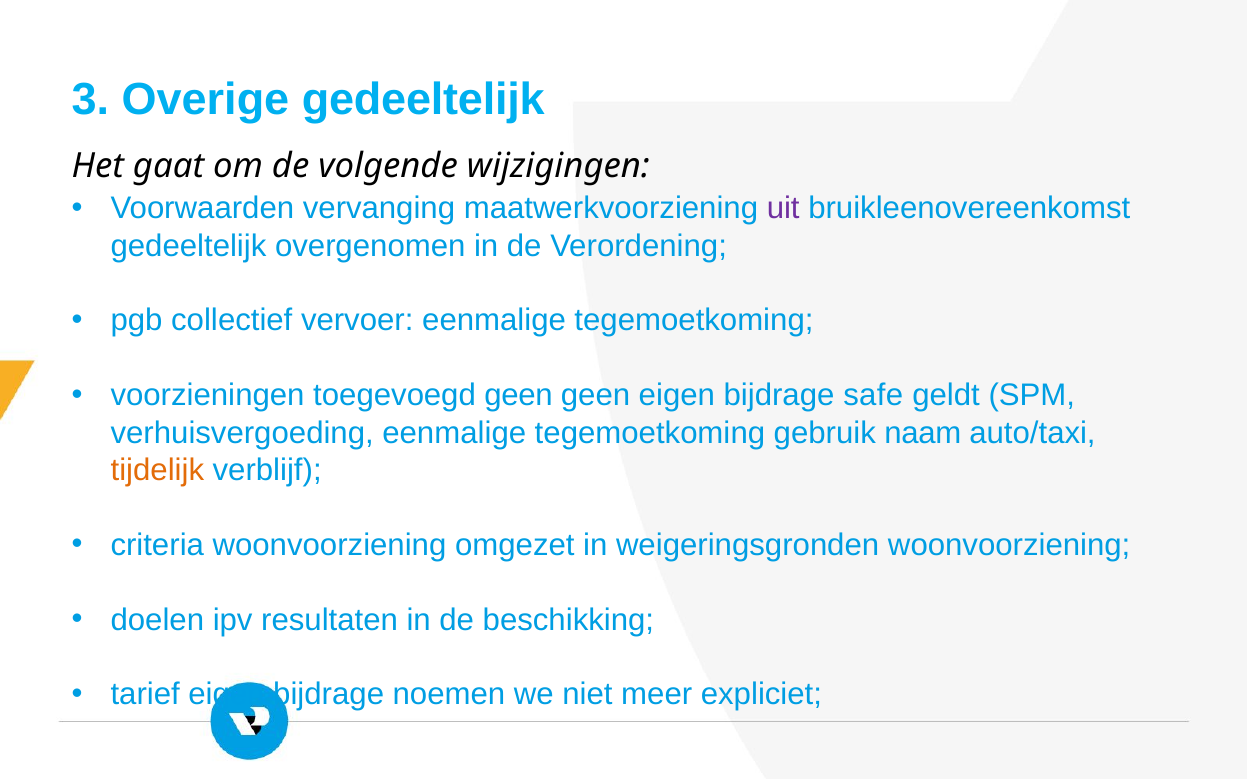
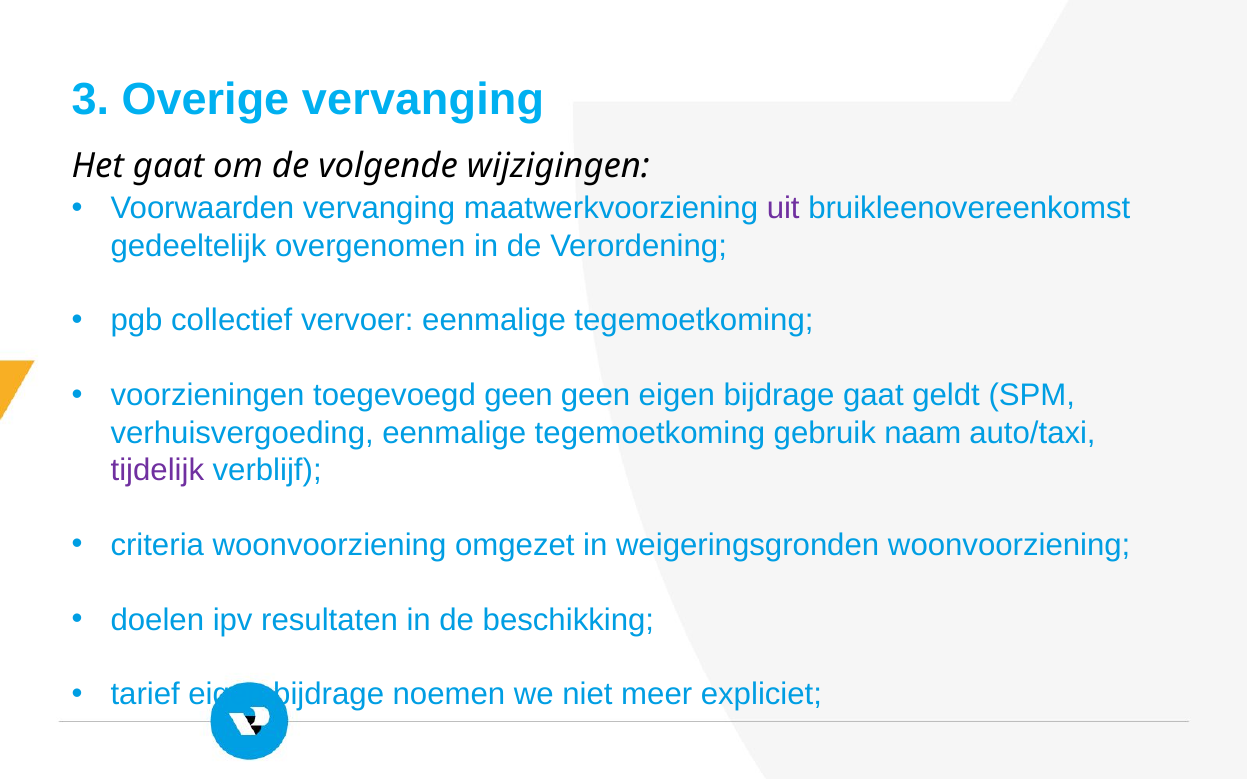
Overige gedeeltelijk: gedeeltelijk -> vervanging (423, 100)
bijdrage safe: safe -> gaat (873, 396)
tijdelijk colour: orange -> purple (157, 470)
